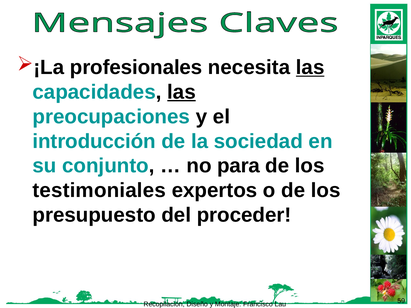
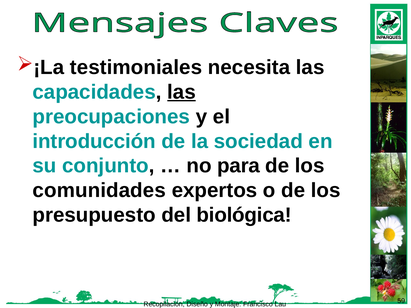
profesionales: profesionales -> testimoniales (136, 67)
las underline: present -> none (310, 67)
testimoniales: testimoniales -> comunidades (99, 191)
proceder: proceder -> biológica (244, 215)
